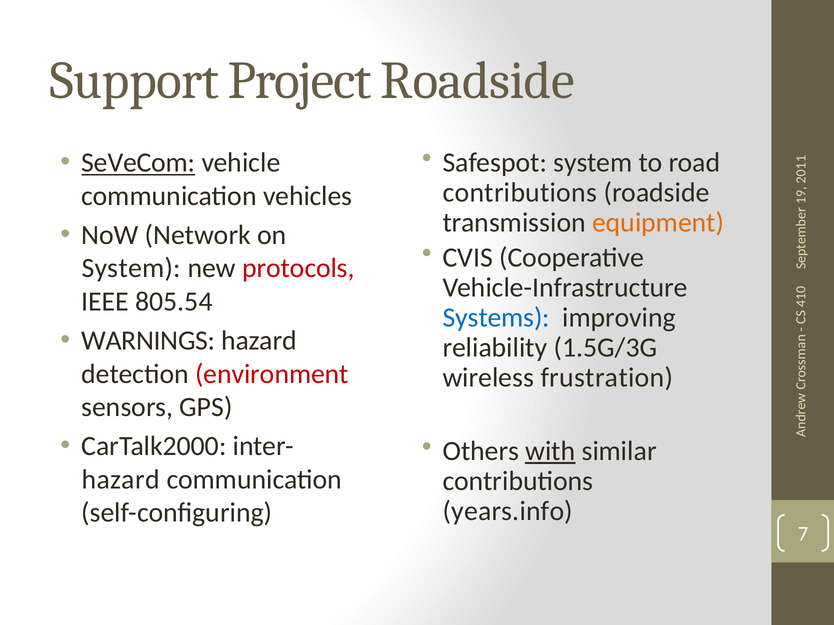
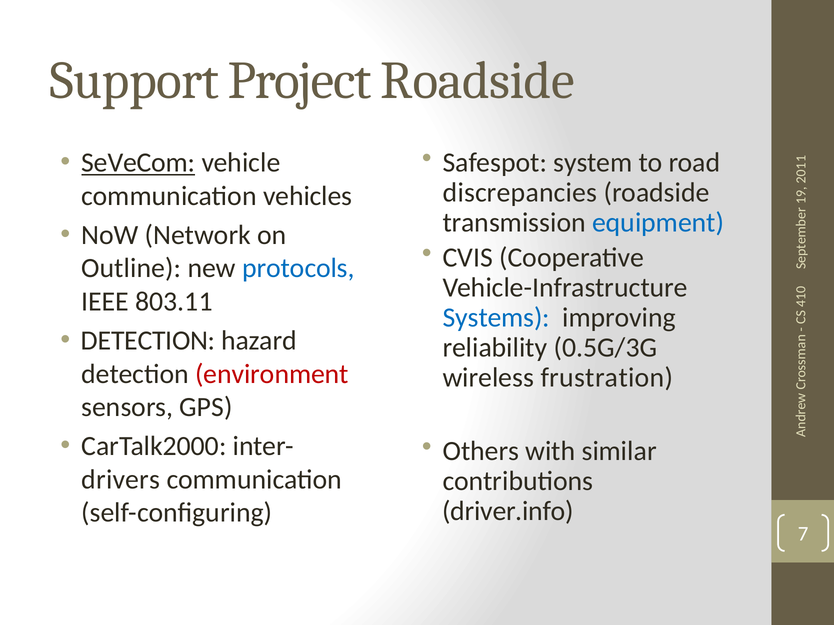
contributions: contributions -> discrepancies (520, 193)
equipment colour: orange -> blue (658, 223)
System: System -> Outline (131, 269)
protocols colour: red -> blue (298, 269)
805.54: 805.54 -> 803.11 (174, 302)
WARNINGS: WARNINGS -> DETECTION (148, 341)
1.5G/3G: 1.5G/3G -> 0.5G/3G (605, 348)
with underline: present -> none (550, 451)
hazard: hazard -> drivers (121, 480)
years.info: years.info -> driver.info (508, 511)
